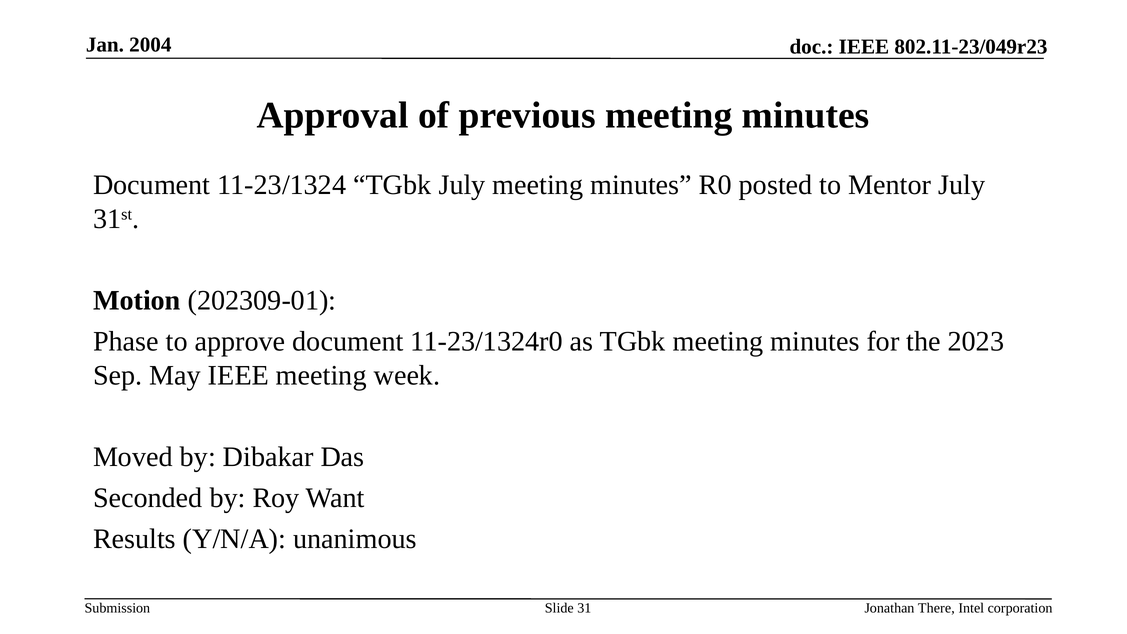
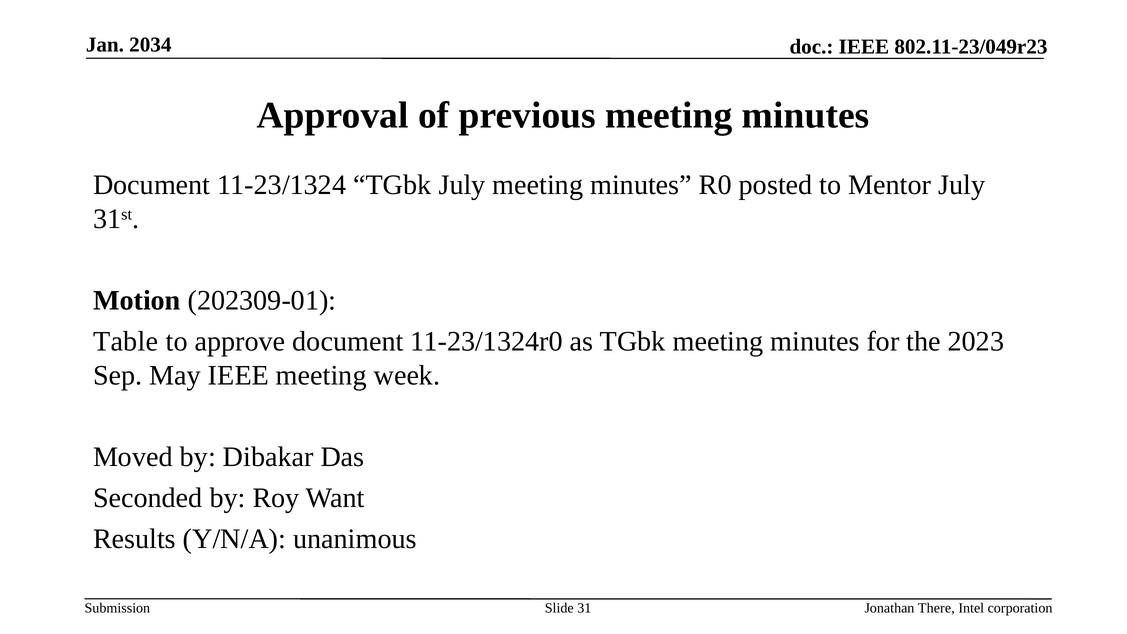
2004: 2004 -> 2034 (150, 45)
Phase: Phase -> Table (126, 341)
